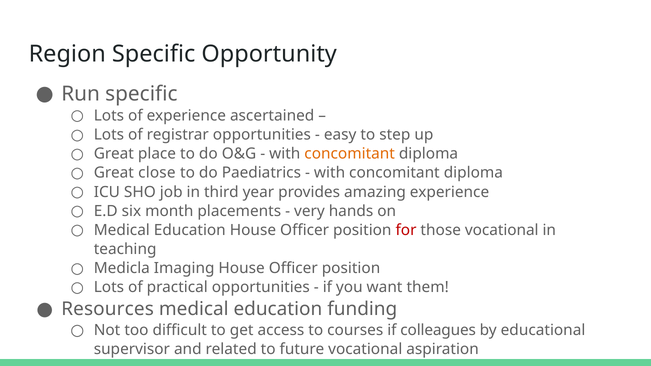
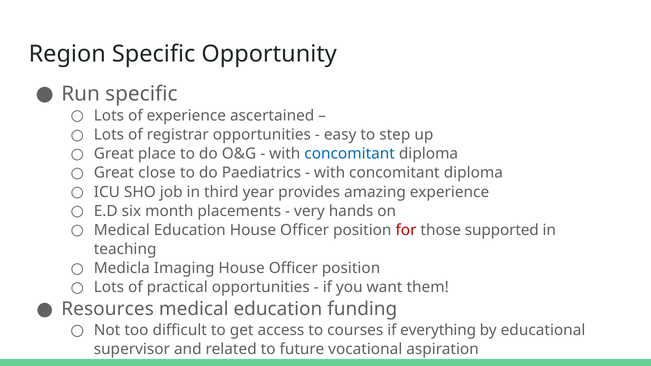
concomitant colour: orange -> blue (350, 154)
those vocational: vocational -> supported (502, 230)
colleagues: colleagues -> everything (438, 330)
